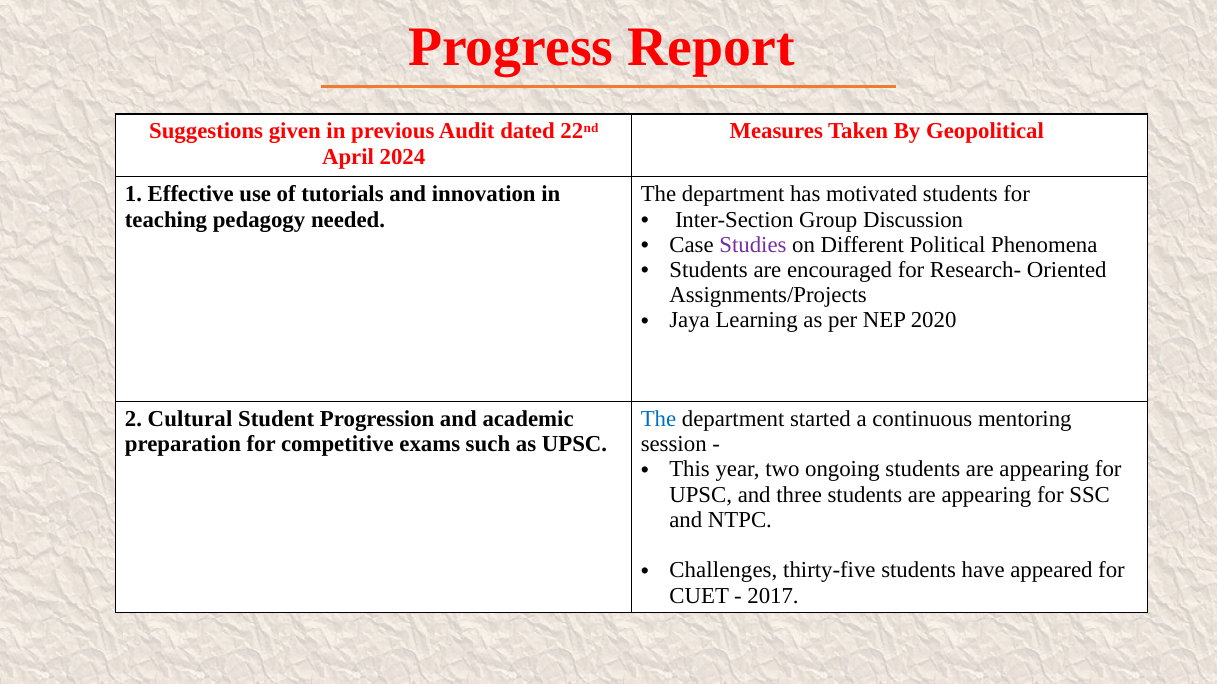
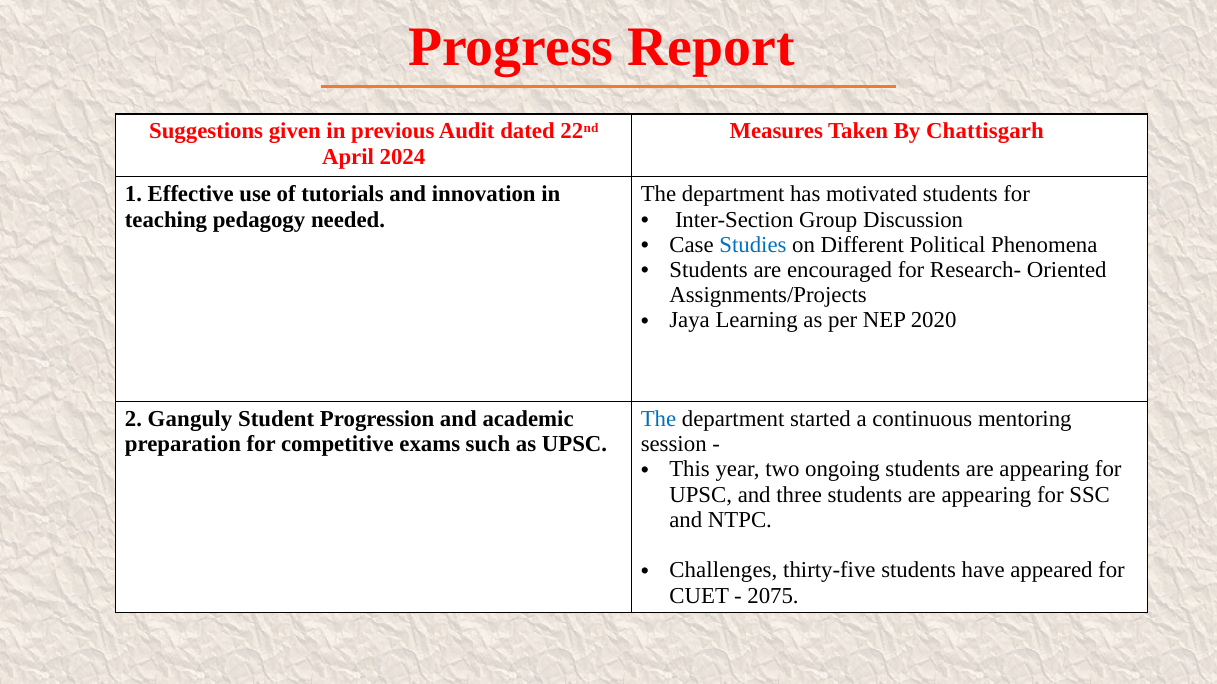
Geopolitical: Geopolitical -> Chattisgarh (985, 131)
Studies colour: purple -> blue (753, 245)
Cultural: Cultural -> Ganguly (190, 419)
2017: 2017 -> 2075 (773, 596)
